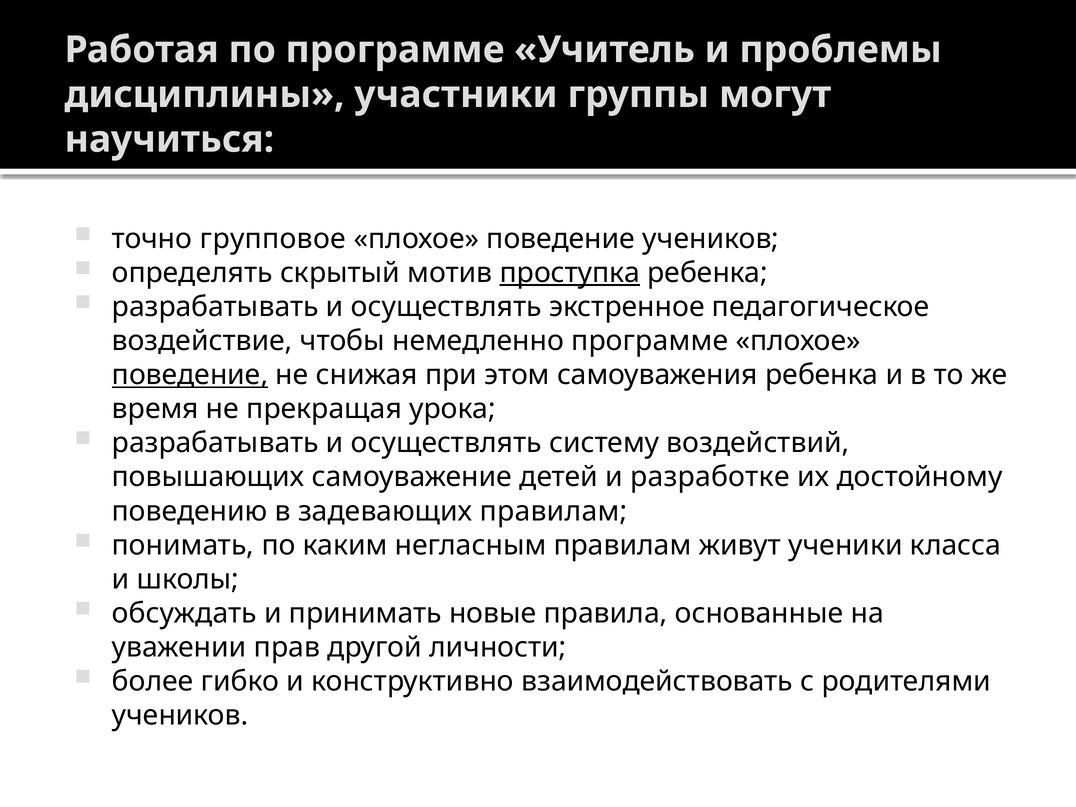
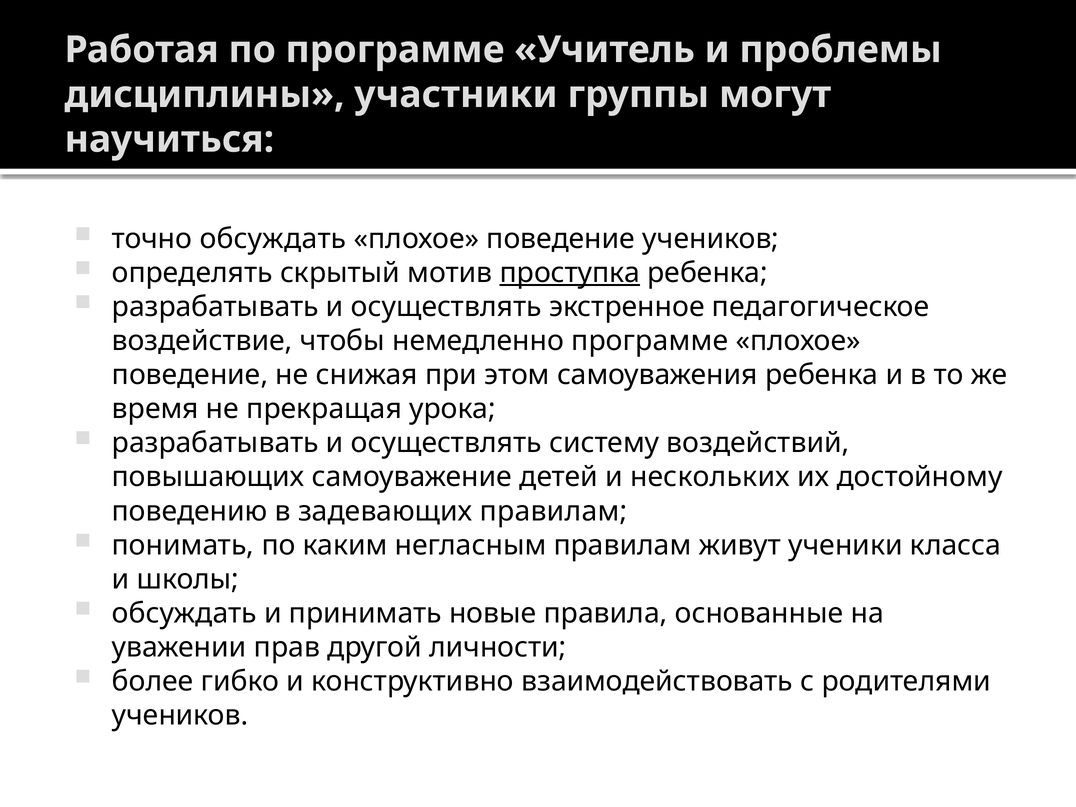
точно групповое: групповое -> обсуждать (273, 239)
поведение underline: present -> none (190, 375)
разработке: разработке -> нескольких (710, 477)
